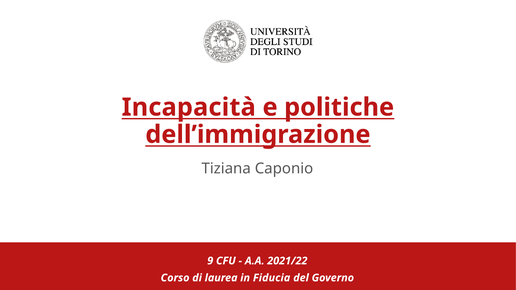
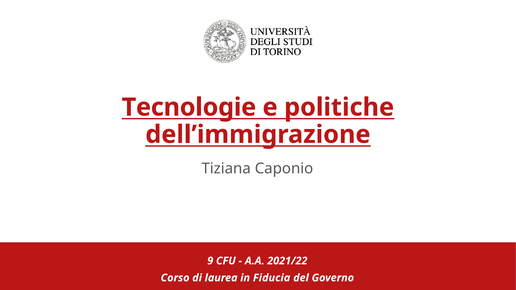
Incapacità: Incapacità -> Tecnologie (189, 107)
